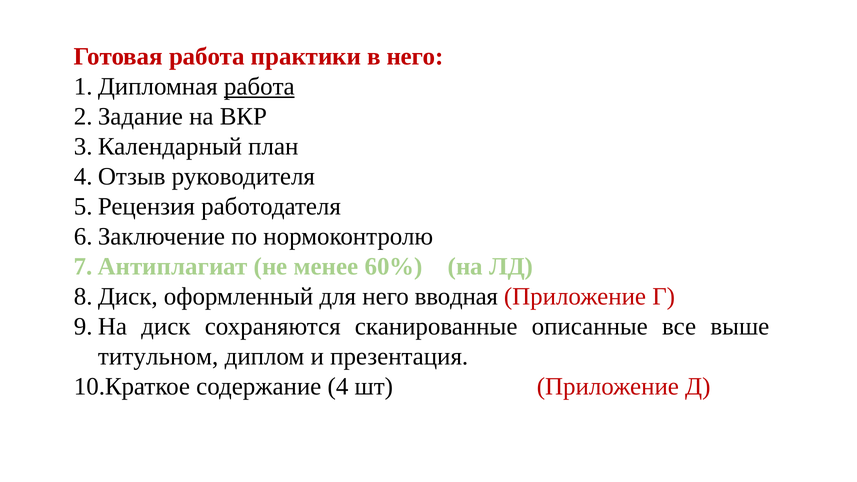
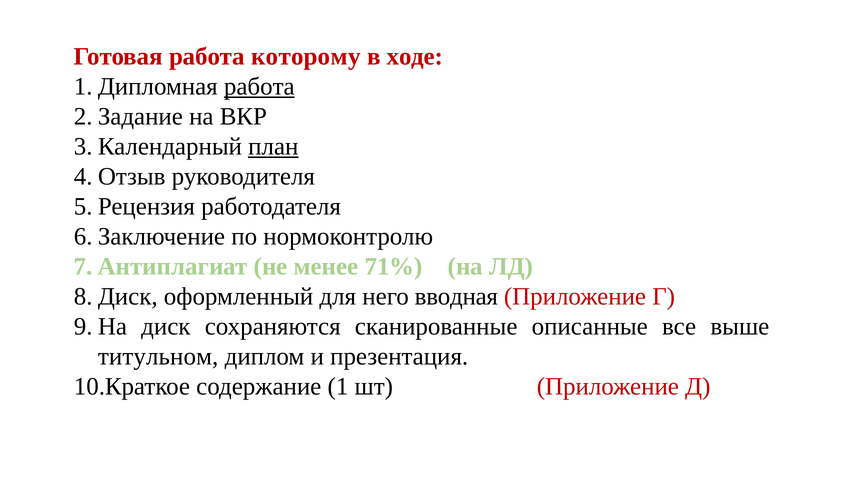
практики: практики -> которому (306, 56)
в него: него -> ходе (415, 56)
план underline: none -> present (273, 146)
60%: 60% -> 71% (394, 266)
4: 4 -> 1 (338, 386)
